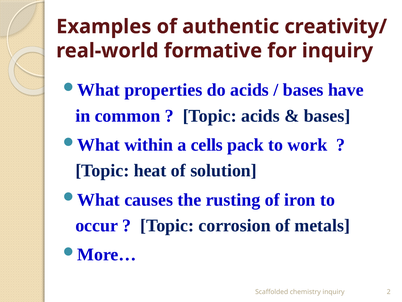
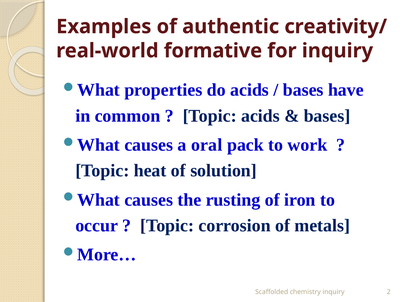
within: within -> causes (149, 145)
cells: cells -> oral (207, 145)
